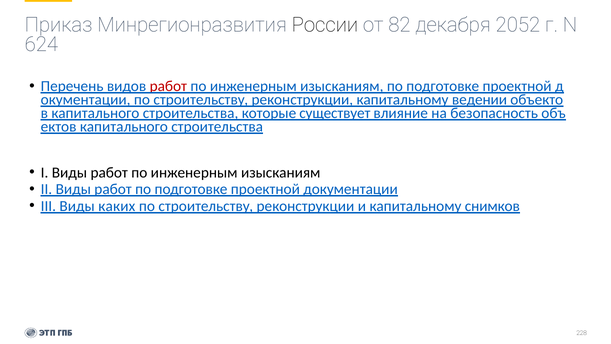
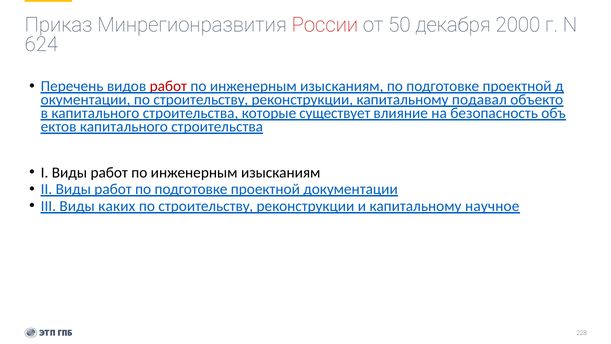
России colour: black -> red (325, 25)
82: 82 -> 50 (399, 25)
2052: 2052 -> 2000 (518, 25)
ведении: ведении -> подавал (479, 100)
снимков: снимков -> научное (492, 206)
